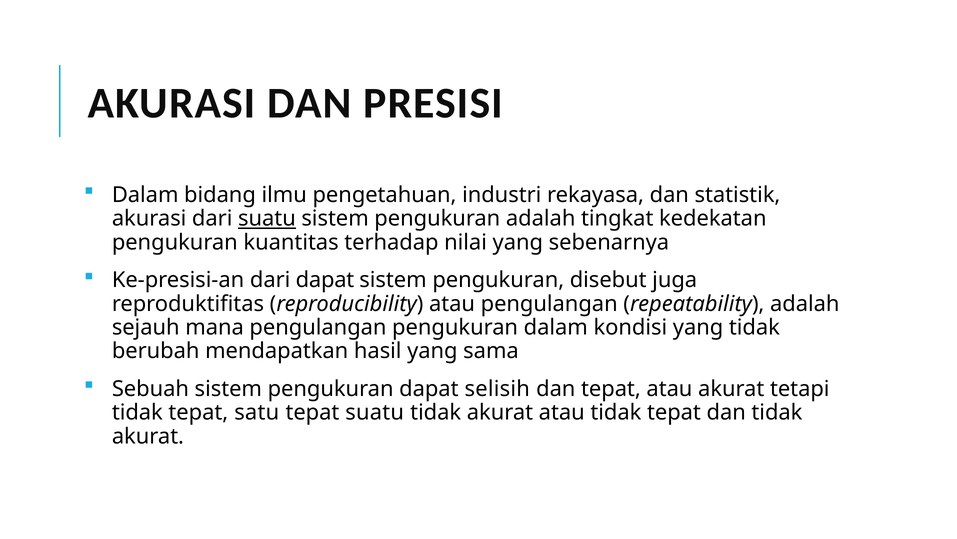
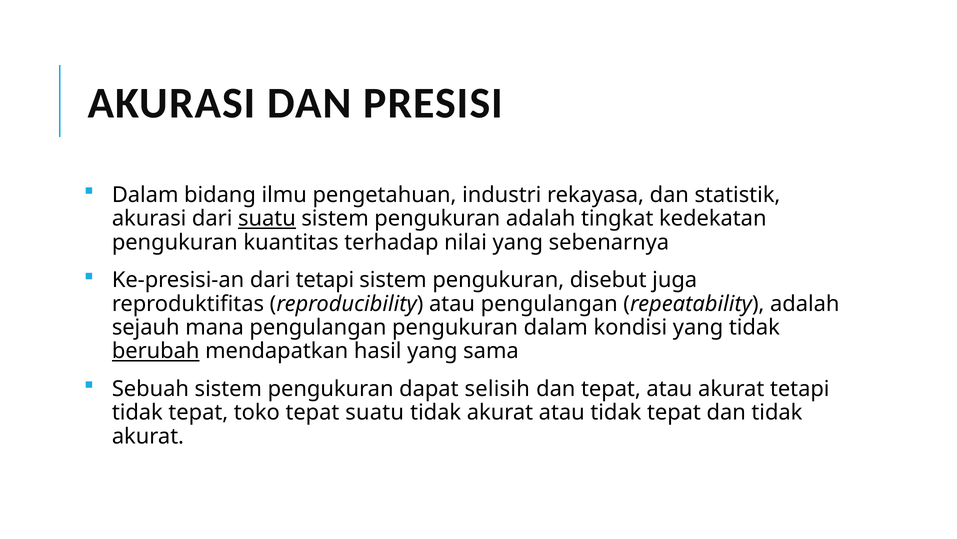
dari dapat: dapat -> tetapi (325, 280)
berubah underline: none -> present (156, 351)
satu: satu -> toko (257, 412)
